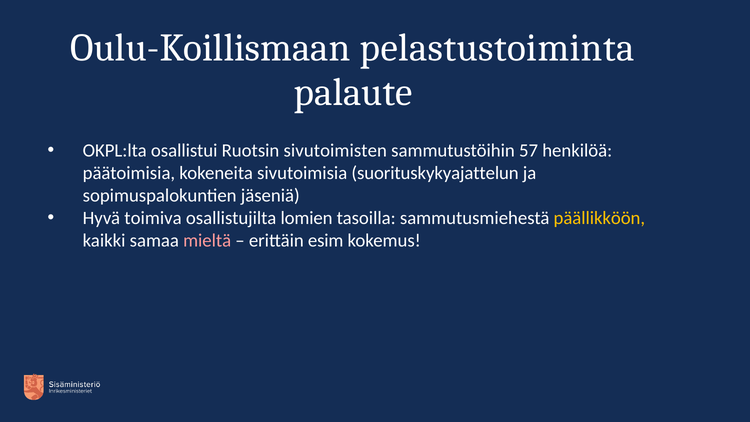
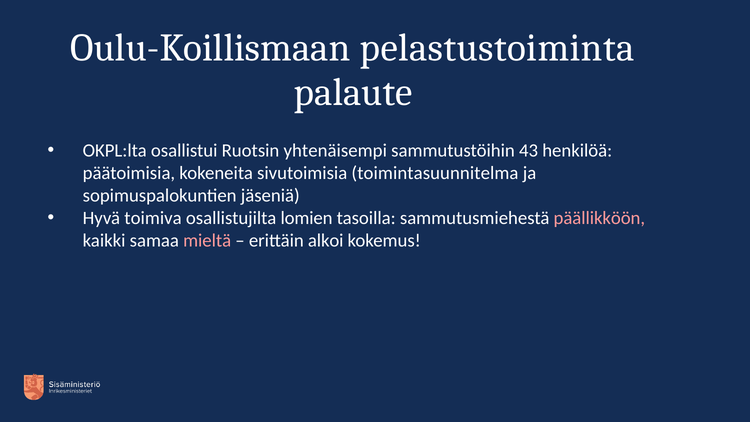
sivutoimisten: sivutoimisten -> yhtenäisempi (335, 150)
57: 57 -> 43 (529, 150)
suorituskykyajattelun: suorituskykyajattelun -> toimintasuunnitelma (435, 173)
päällikköön colour: yellow -> pink (599, 218)
esim: esim -> alkoi (326, 240)
